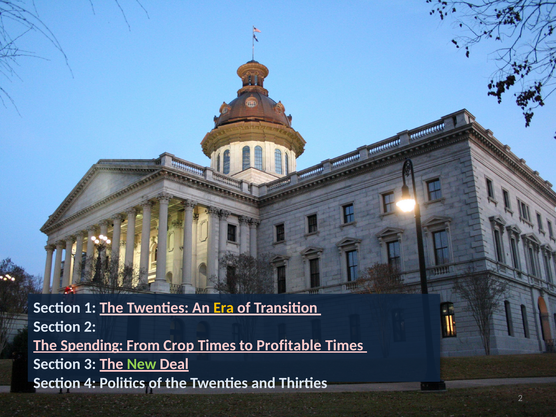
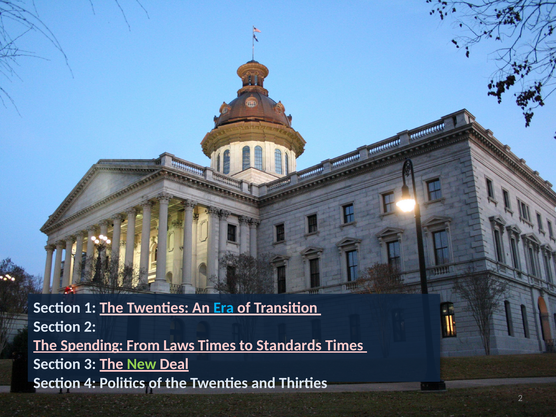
Era colour: yellow -> light blue (224, 308)
Crop: Crop -> Laws (179, 345)
Profitable: Profitable -> Standards (289, 345)
